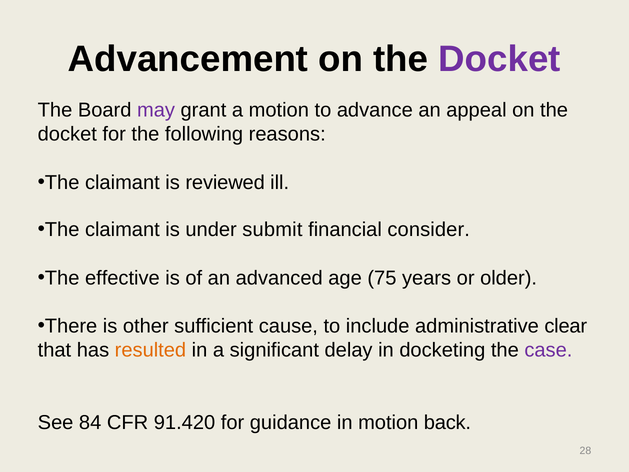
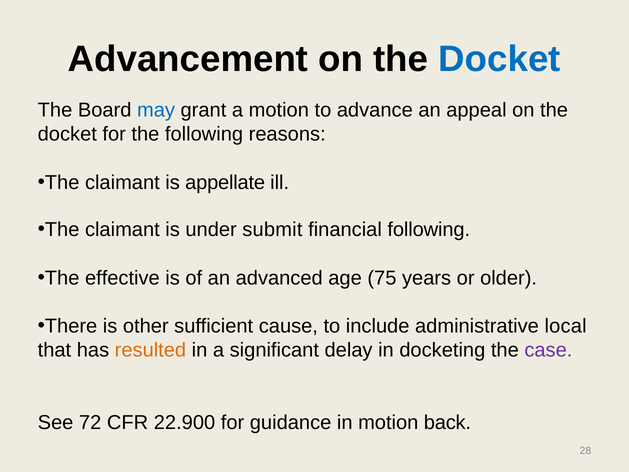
Docket colour: purple -> blue (500, 59)
may colour: purple -> blue (156, 110)
reviewed: reviewed -> appellate (225, 182)
financial consider: consider -> following (429, 230)
clear: clear -> local (566, 326)
84: 84 -> 72 (90, 422)
91.420: 91.420 -> 22.900 (185, 422)
